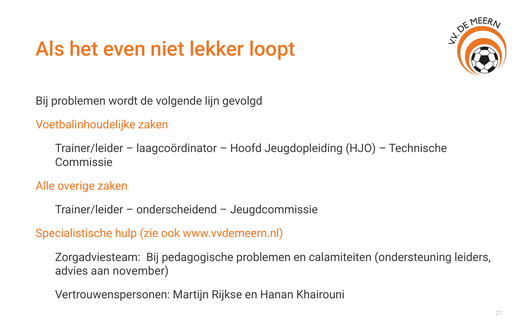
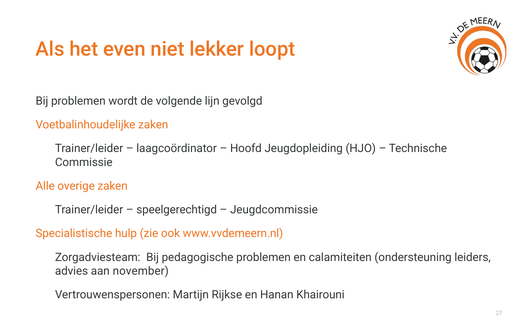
onderscheidend: onderscheidend -> speelgerechtigd (177, 210)
